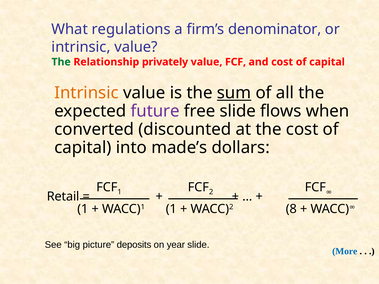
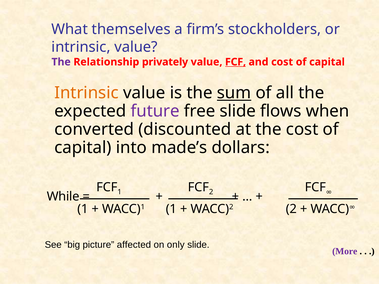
regulations: regulations -> themselves (131, 29)
denominator: denominator -> stockholders (275, 29)
The colour: green -> purple (61, 62)
FCF underline: none -> present (236, 62)
Retail: Retail -> While (63, 197)
WACC)1 8: 8 -> 2 (291, 209)
deposits: deposits -> affected (134, 245)
year: year -> only (176, 245)
More colour: blue -> purple (345, 251)
